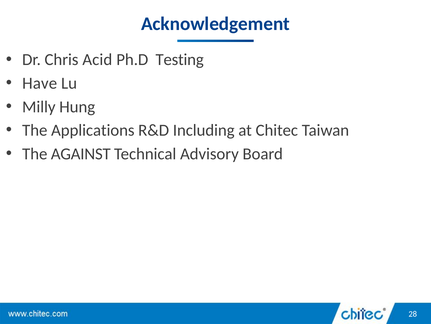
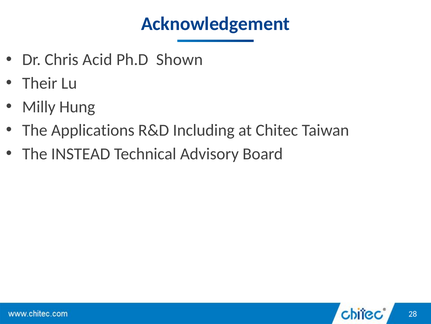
Testing: Testing -> Shown (179, 60)
Have: Have -> Their (40, 83)
AGAINST: AGAINST -> INSTEAD (81, 154)
